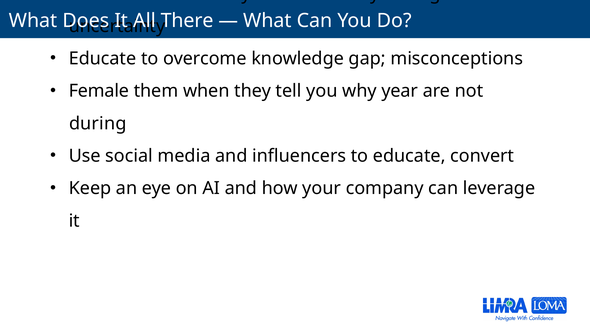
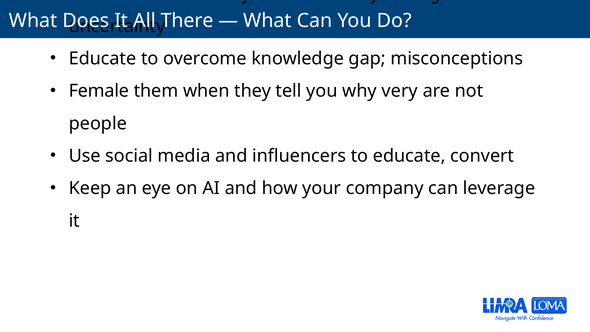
year: year -> very (400, 91)
during: during -> people (98, 123)
